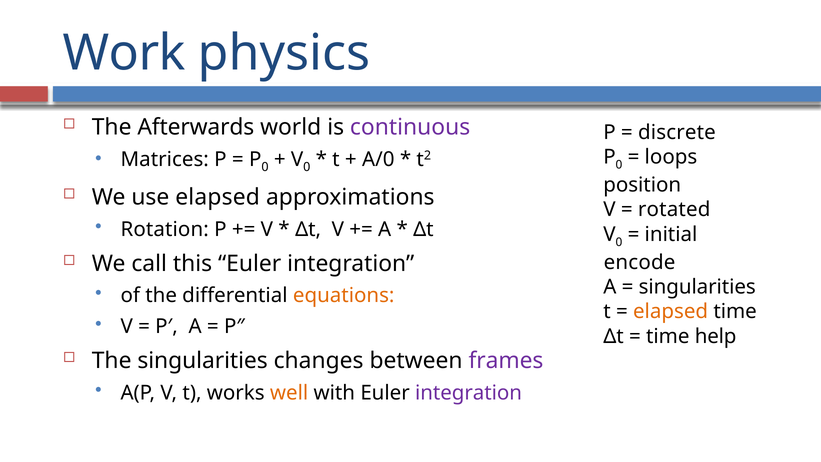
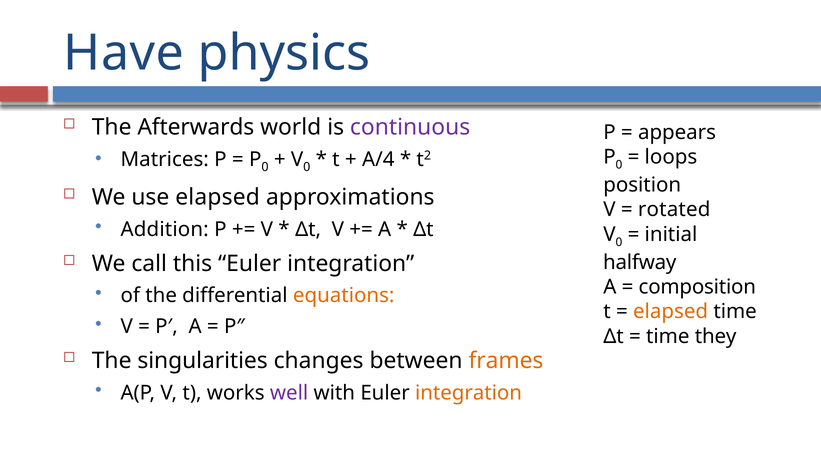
Work: Work -> Have (124, 53)
discrete: discrete -> appears (677, 132)
A/0: A/0 -> A/4 (378, 159)
Rotation: Rotation -> Addition (165, 229)
encode: encode -> halfway (640, 262)
singularities: singularities -> composition (697, 287)
help: help -> they (716, 336)
frames colour: purple -> orange (506, 361)
well colour: orange -> purple (289, 393)
integration colour: purple -> orange (469, 393)
